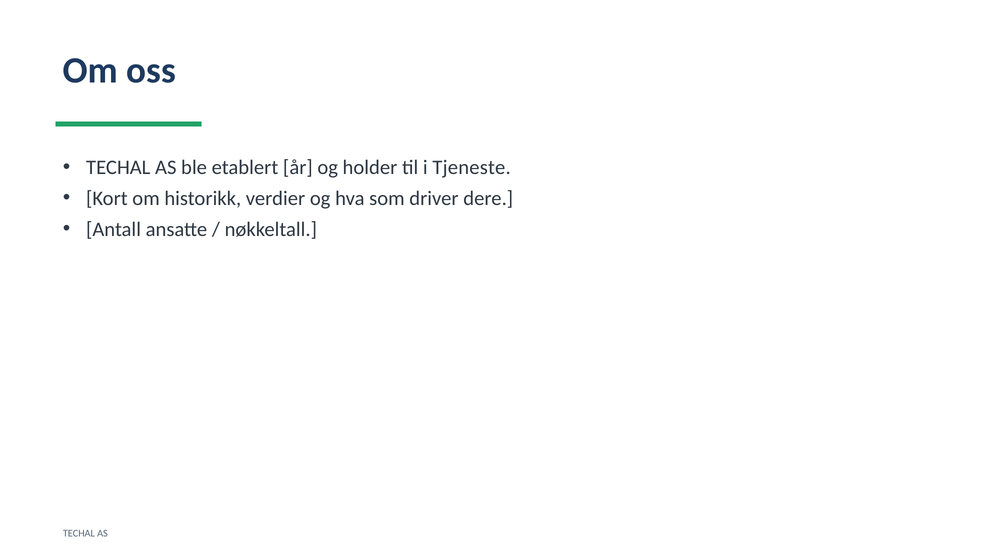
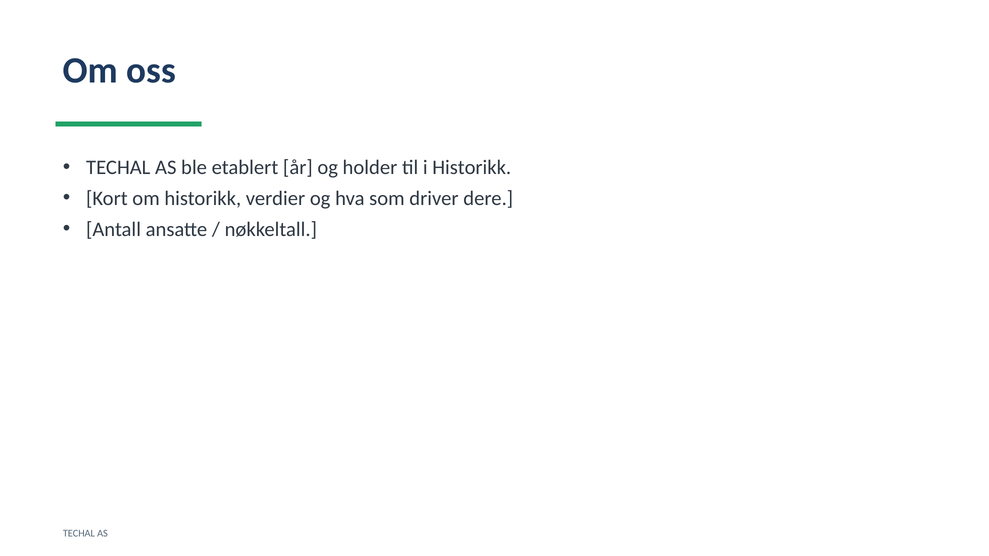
i Tjeneste: Tjeneste -> Historikk (472, 168)
